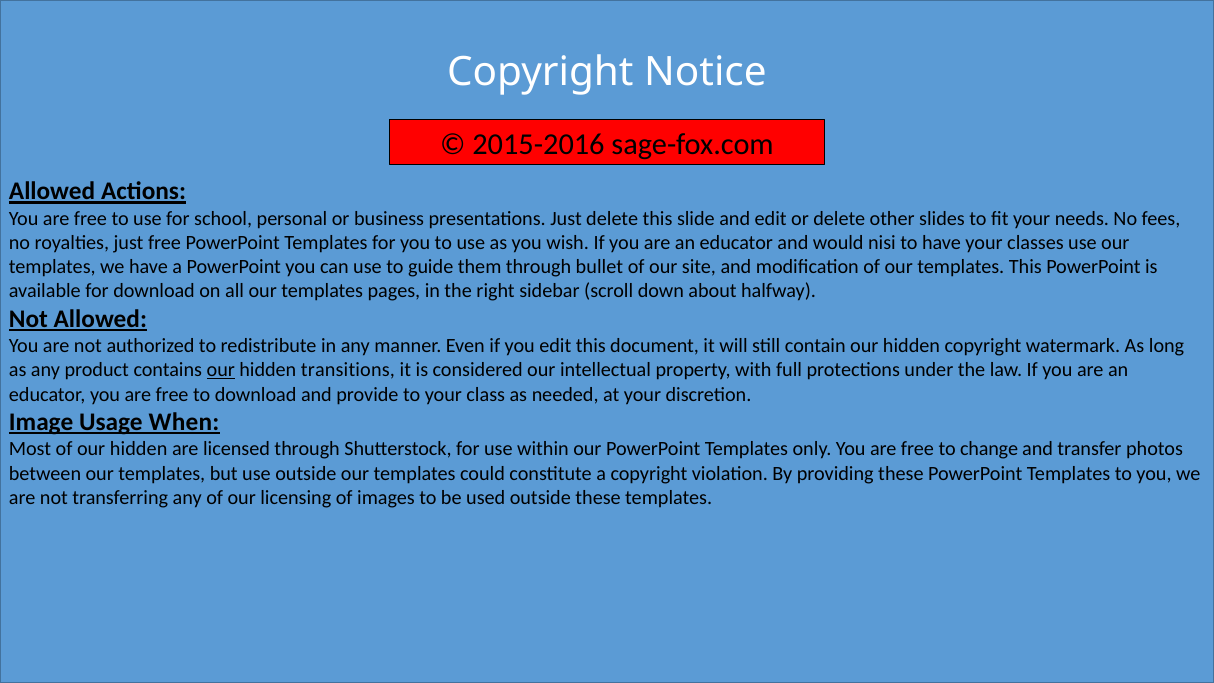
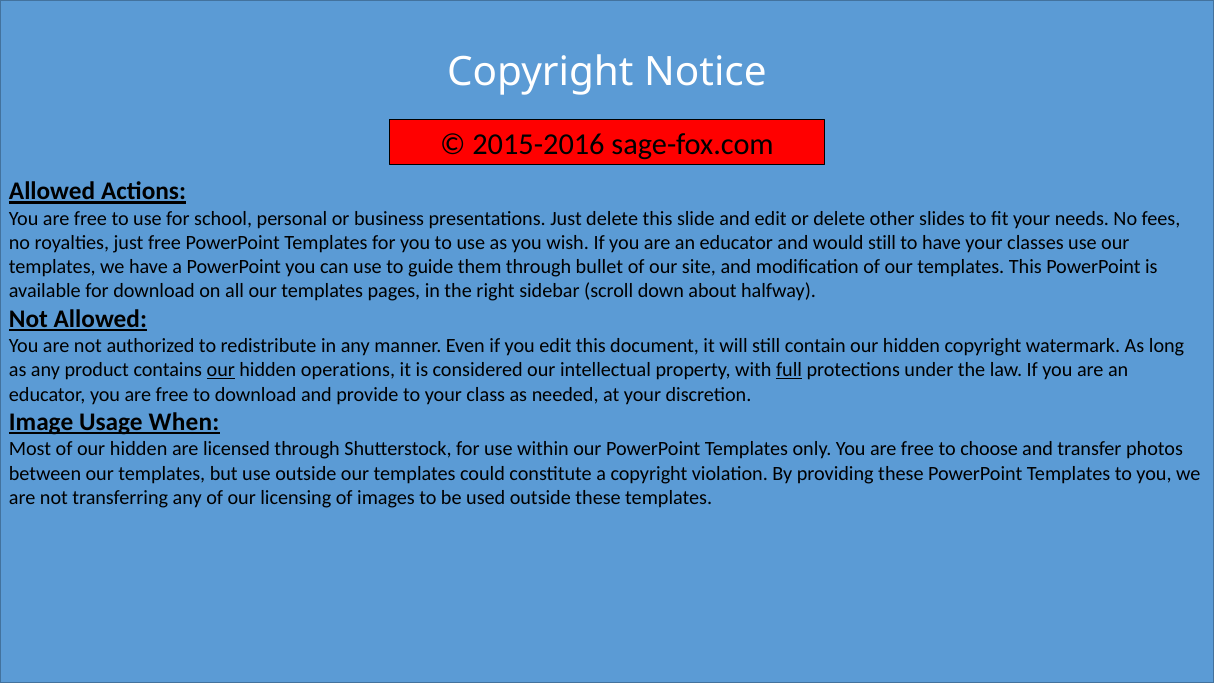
would nisi: nisi -> still (882, 243)
transitions: transitions -> operations (348, 370)
full underline: none -> present (789, 370)
change: change -> choose (989, 449)
